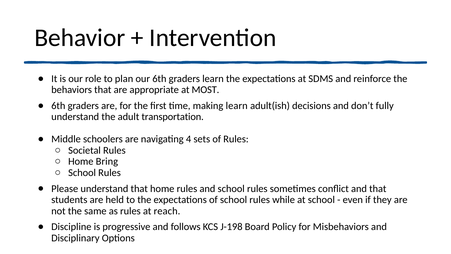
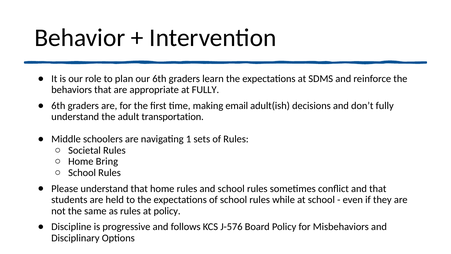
at MOST: MOST -> FULLY (205, 90)
making learn: learn -> email (237, 106)
4: 4 -> 1 (189, 139)
at reach: reach -> policy (167, 211)
J-198: J-198 -> J-576 (231, 227)
